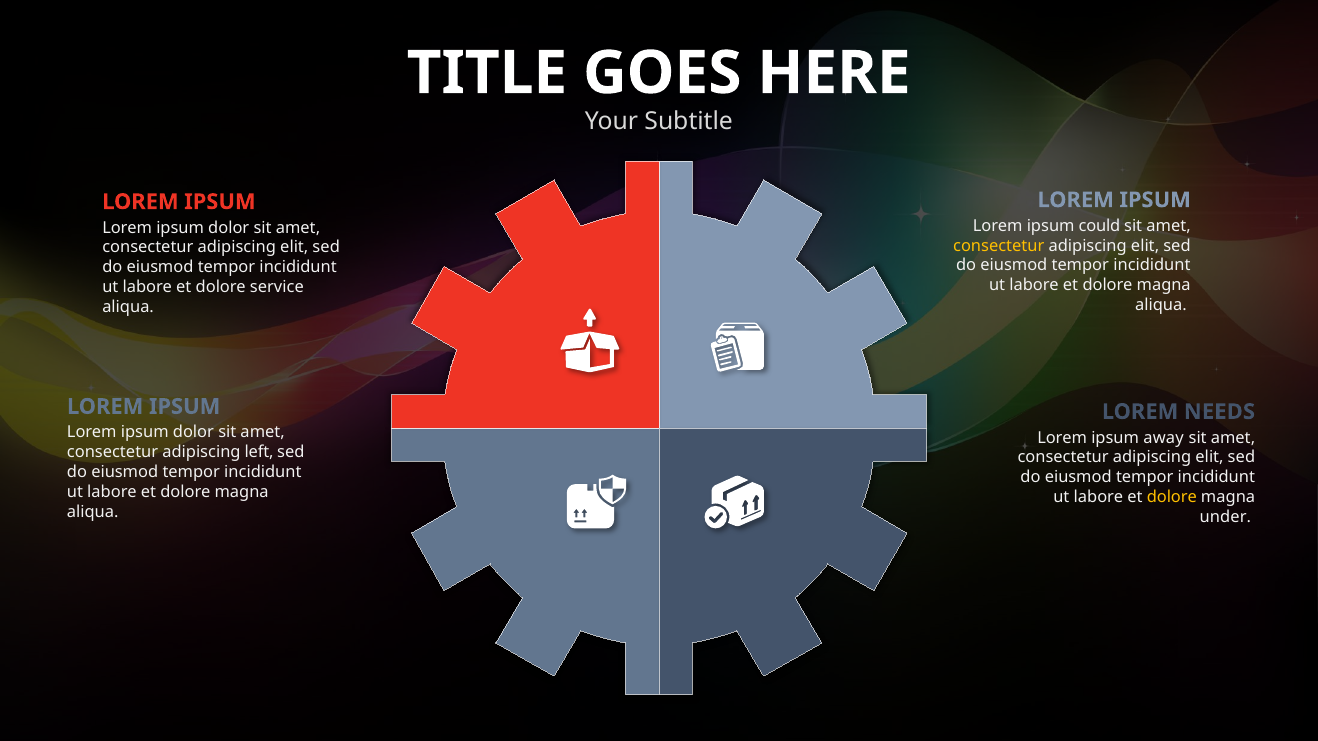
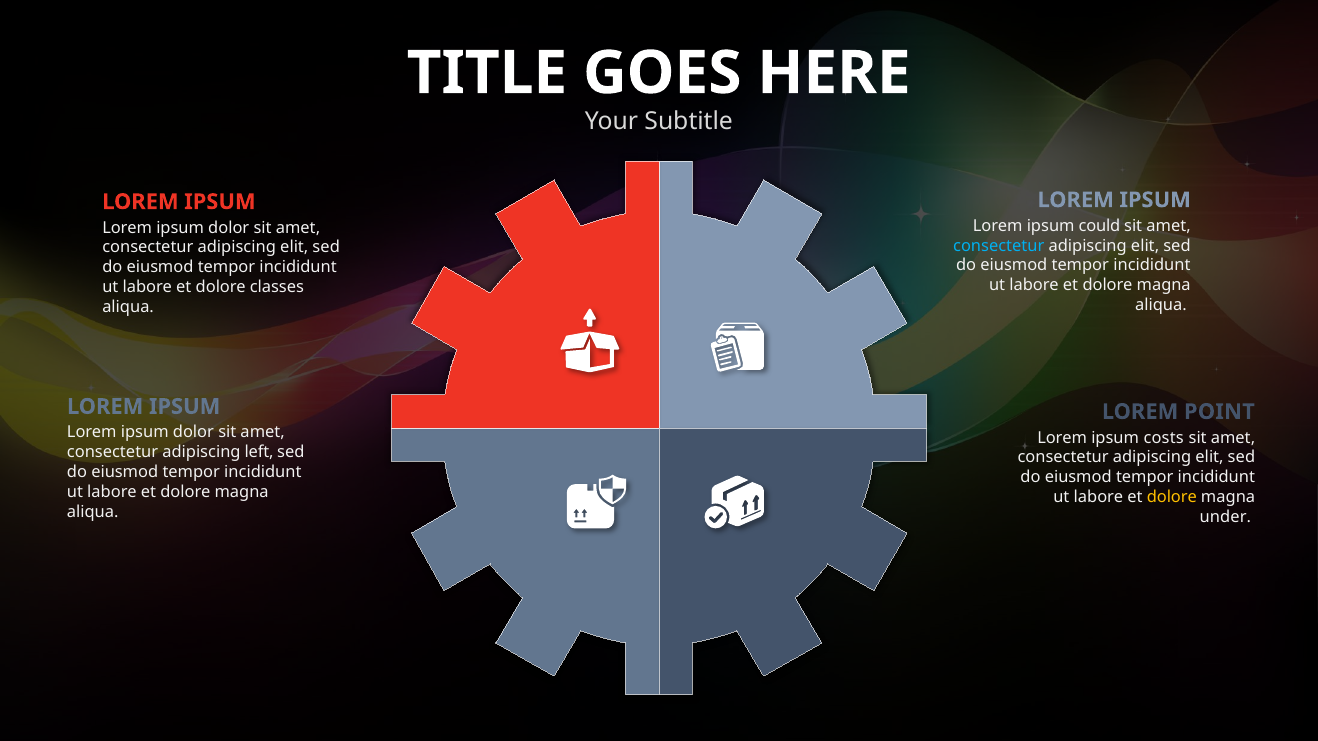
consectetur colour: yellow -> light blue (999, 246)
service: service -> classes (277, 287)
NEEDS: NEEDS -> POINT (1219, 412)
away: away -> costs (1164, 438)
